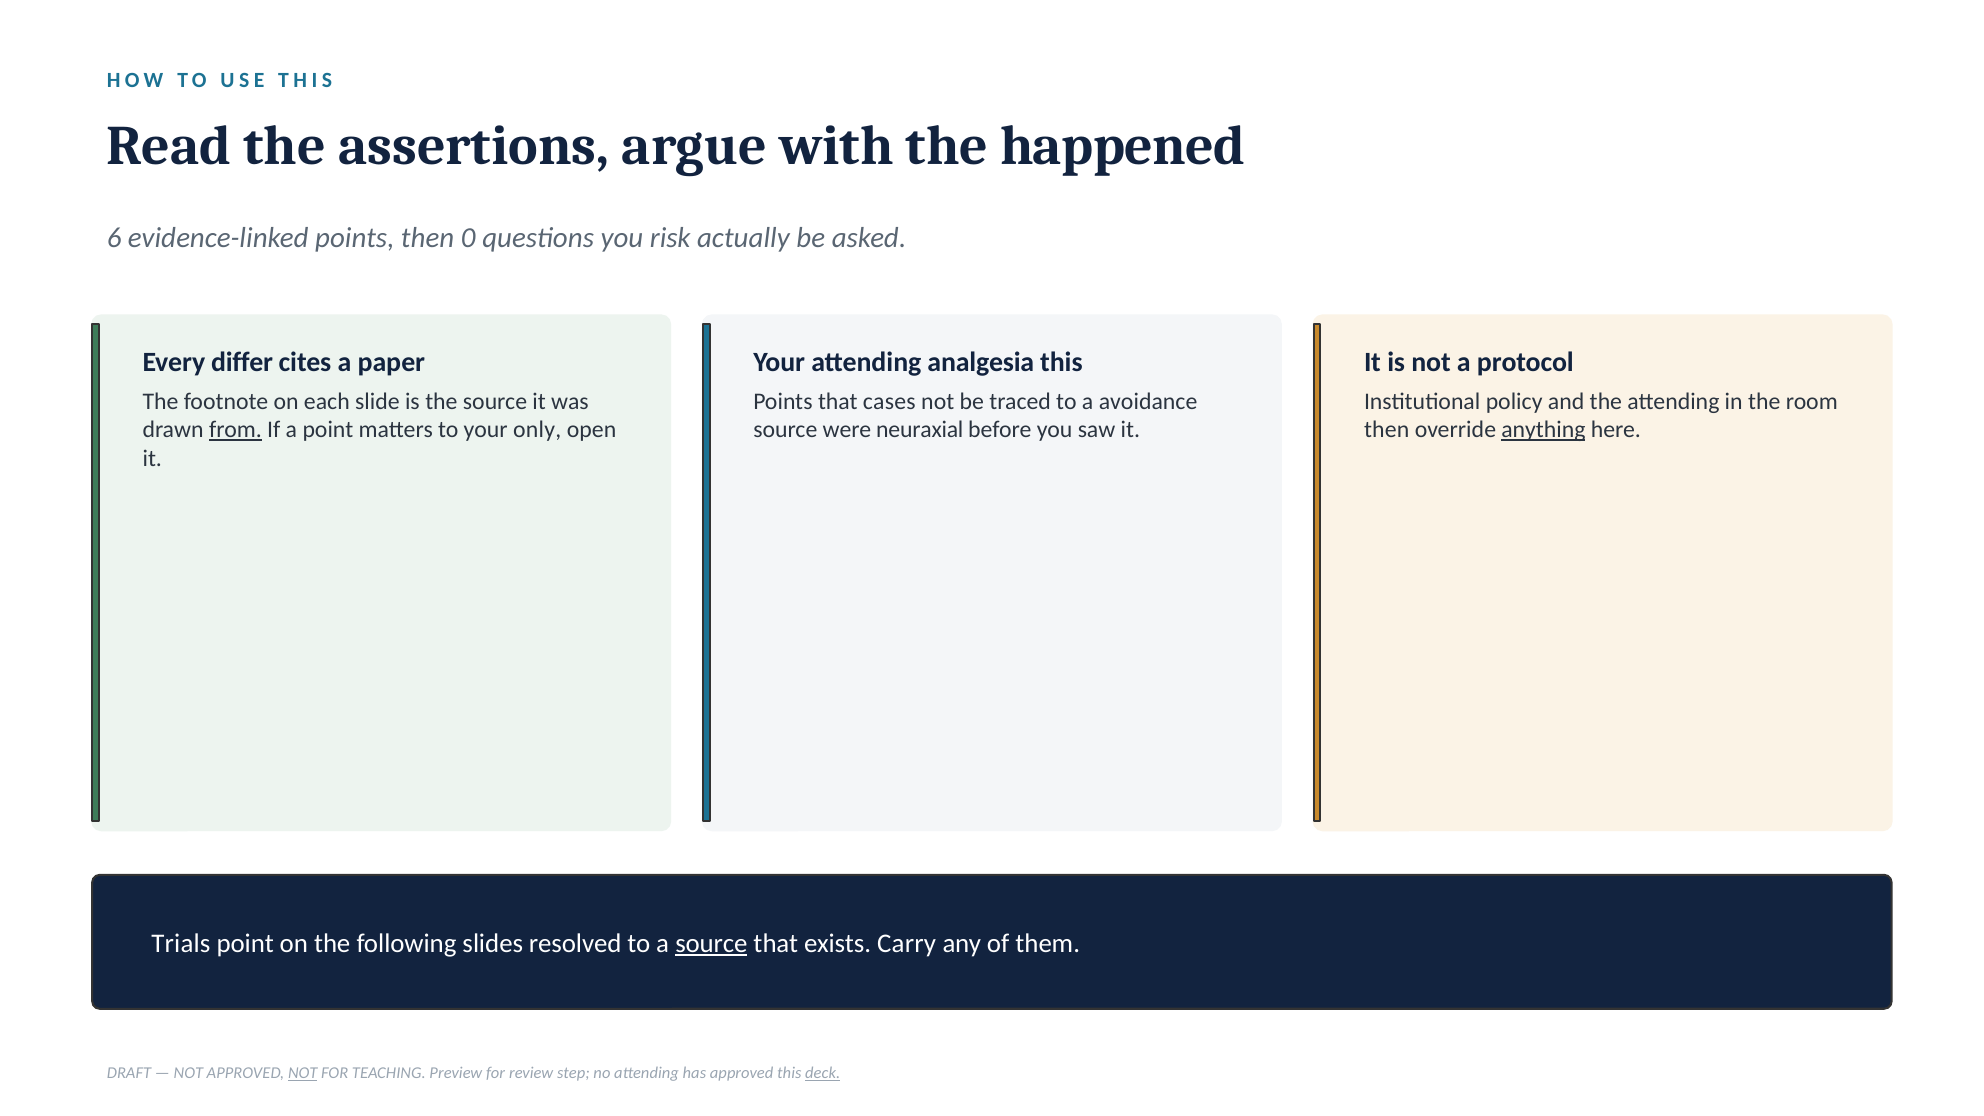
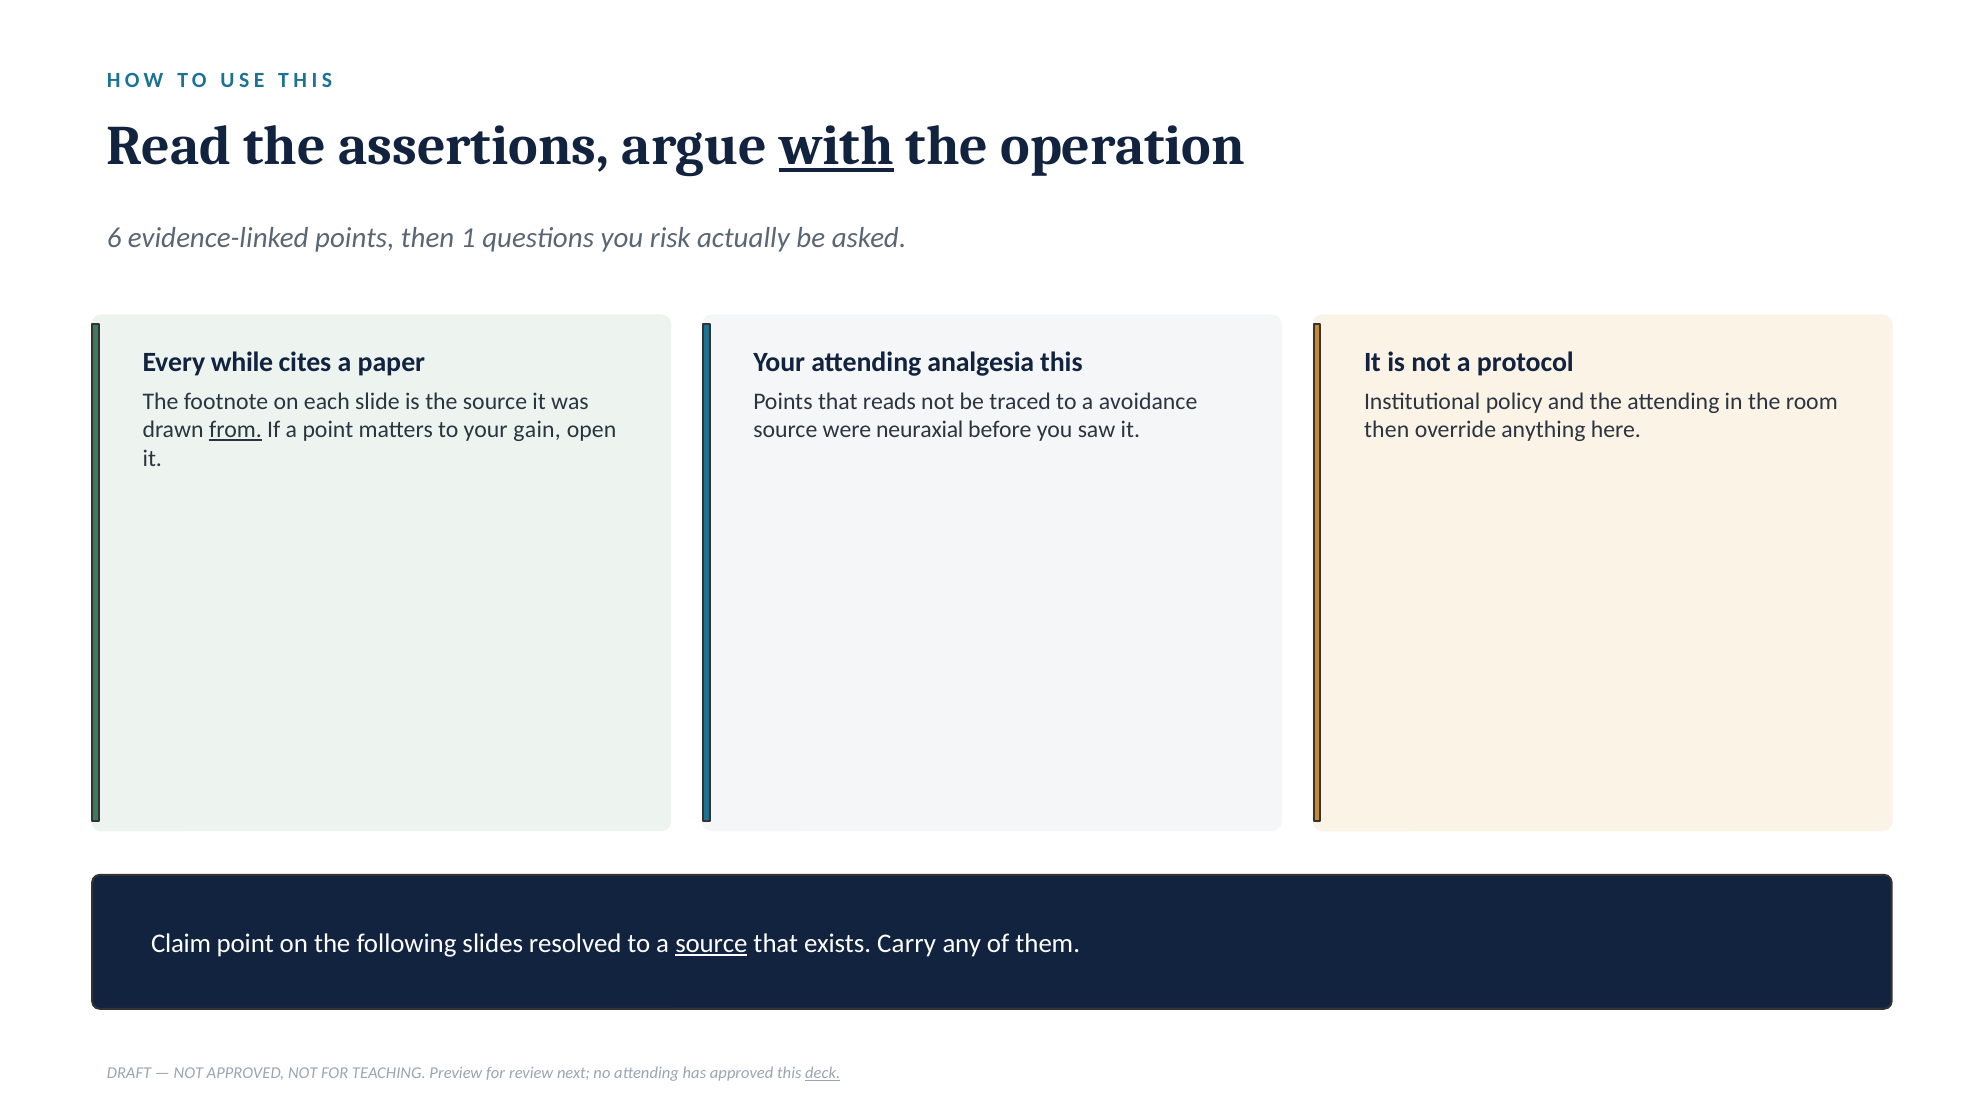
with underline: none -> present (836, 146)
happened: happened -> operation (1123, 146)
0: 0 -> 1 (468, 238)
differ: differ -> while (242, 362)
cases: cases -> reads (889, 401)
only: only -> gain (537, 430)
anything underline: present -> none (1543, 430)
Trials: Trials -> Claim (181, 944)
NOT underline: present -> none (303, 1073)
step: step -> next (573, 1073)
